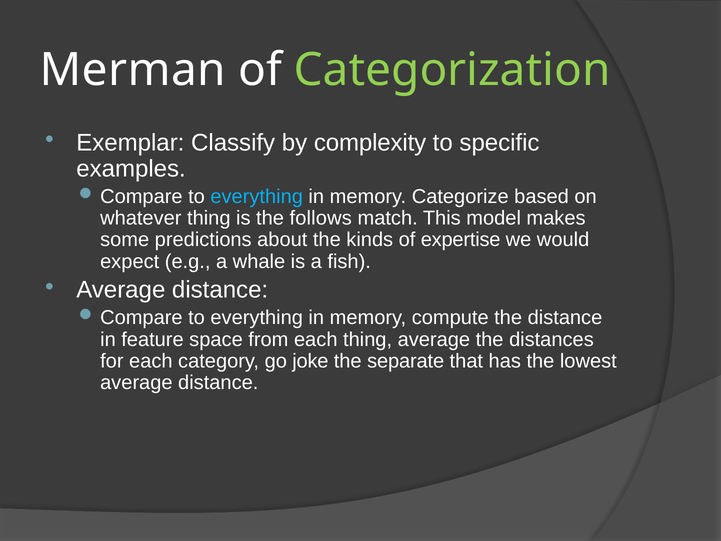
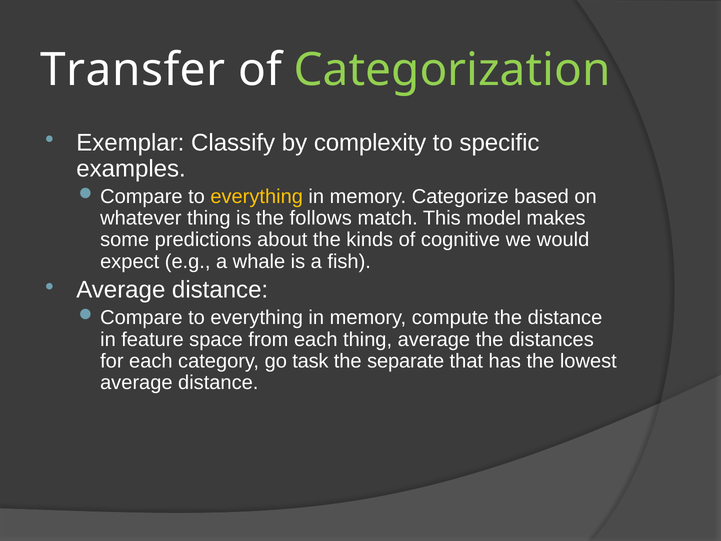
Merman: Merman -> Transfer (133, 70)
everything colour: light blue -> yellow (257, 196)
expertise: expertise -> cognitive (461, 240)
joke: joke -> task (310, 361)
